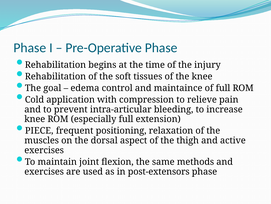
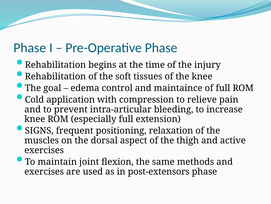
PIECE: PIECE -> SIGNS (39, 130)
